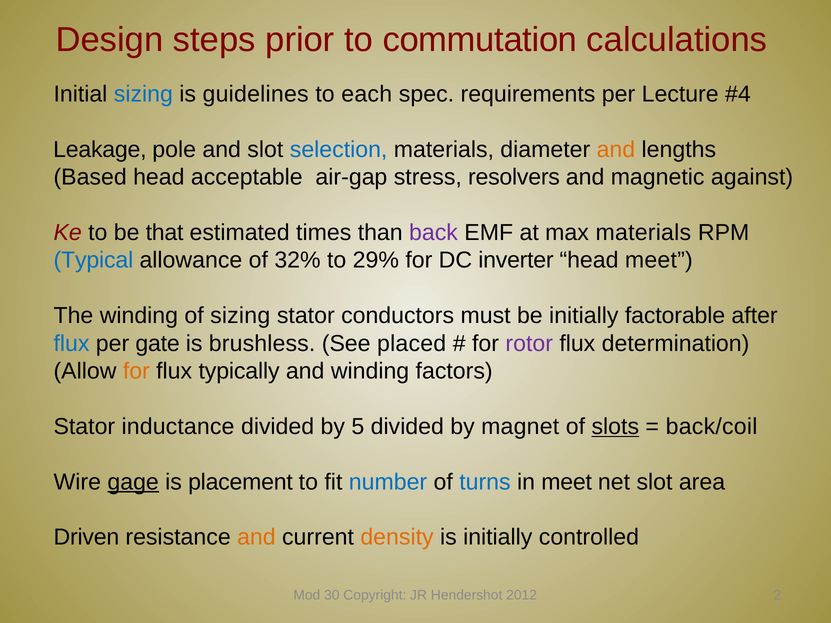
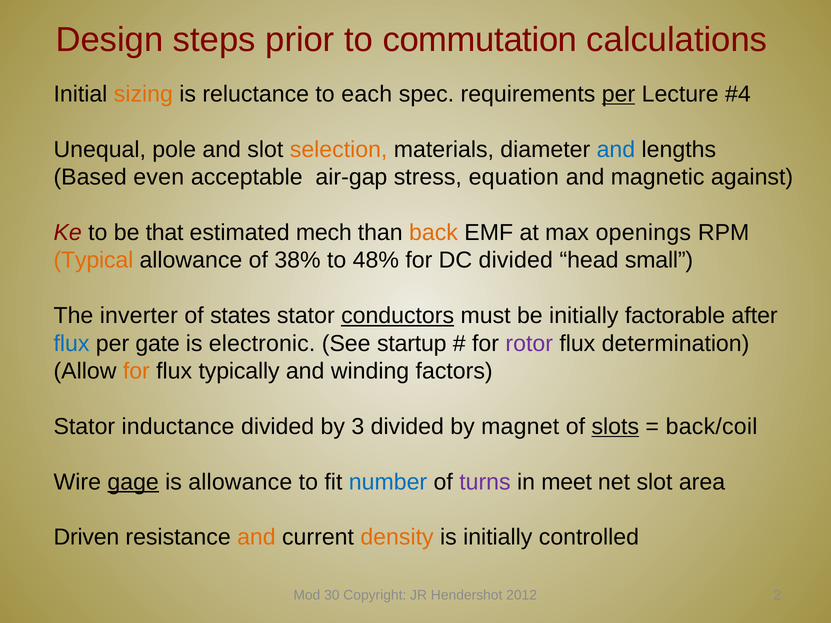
sizing colour: blue -> orange (143, 94)
guidelines: guidelines -> reluctance (256, 94)
per underline: none -> present (619, 94)
Leakage: Leakage -> Unequal (100, 150)
selection colour: blue -> orange (339, 150)
and colour: orange -> blue (616, 150)
Based head: head -> even (159, 177)
resolvers: resolvers -> equation (514, 177)
times: times -> mech (324, 233)
back colour: purple -> orange (433, 233)
max materials: materials -> openings (643, 233)
Typical colour: blue -> orange (93, 260)
32%: 32% -> 38% (298, 260)
29%: 29% -> 48% (376, 260)
DC inverter: inverter -> divided (516, 260)
head meet: meet -> small (659, 260)
The winding: winding -> inverter (139, 316)
of sizing: sizing -> states (240, 316)
conductors underline: none -> present (398, 316)
brushless: brushless -> electronic (262, 344)
placed: placed -> startup (412, 344)
5: 5 -> 3 (358, 427)
is placement: placement -> allowance (240, 482)
turns colour: blue -> purple (485, 482)
